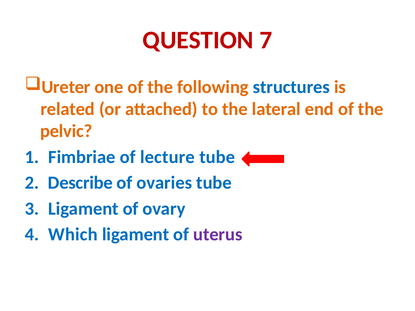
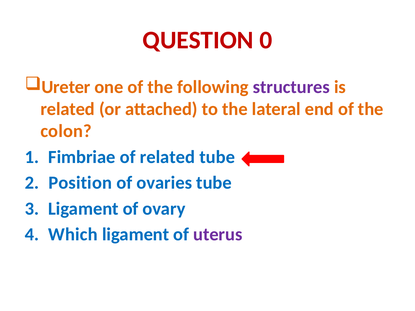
7: 7 -> 0 (266, 40)
structures colour: blue -> purple (291, 87)
pelvic: pelvic -> colon (66, 131)
of lecture: lecture -> related (167, 157)
Describe: Describe -> Position (80, 183)
